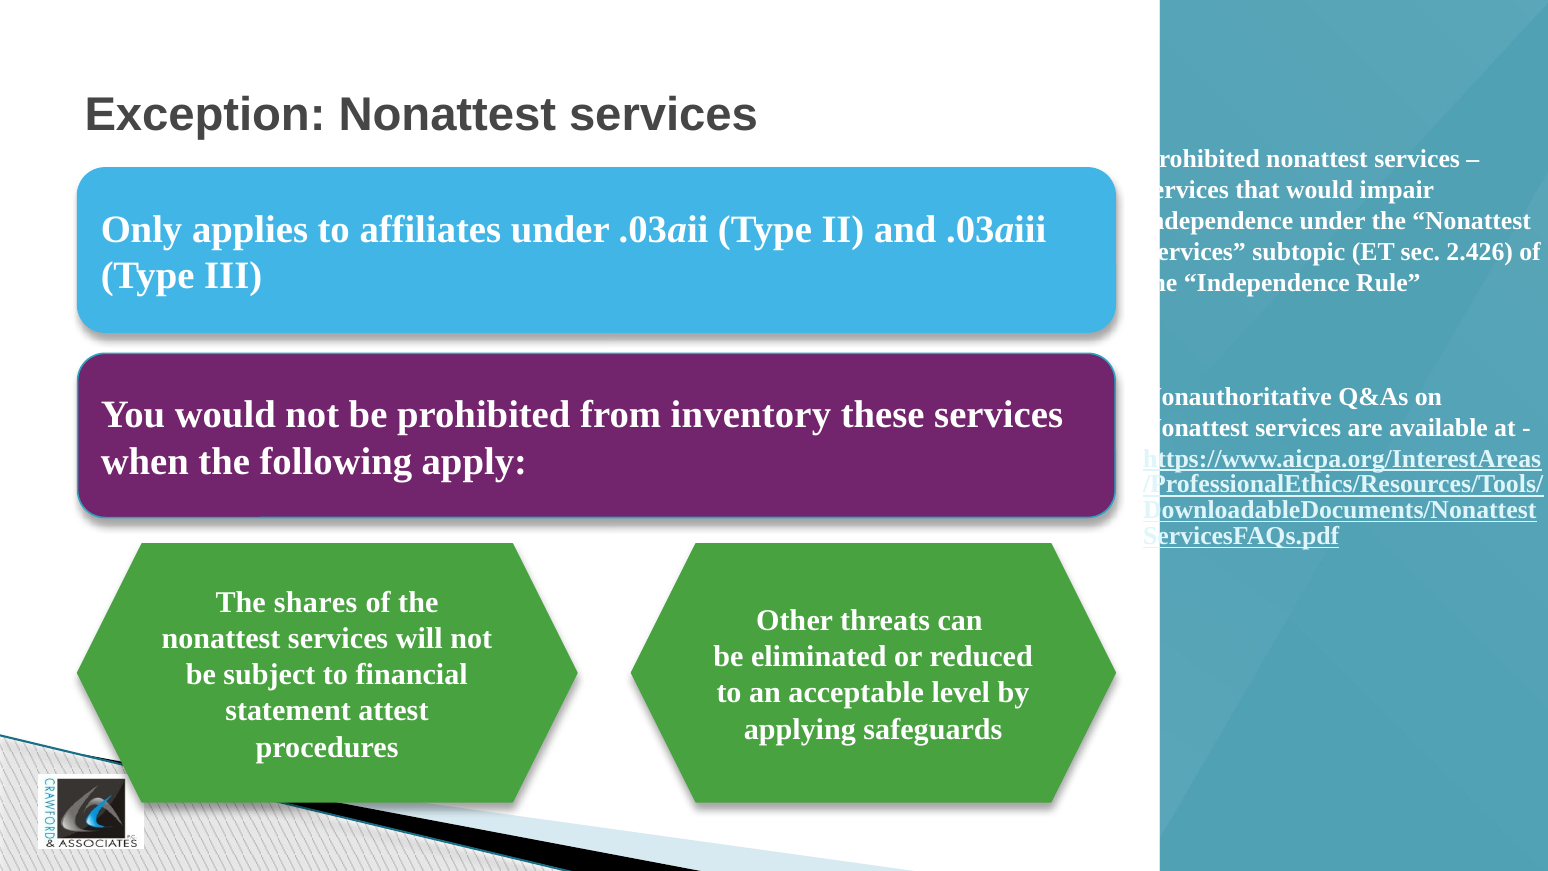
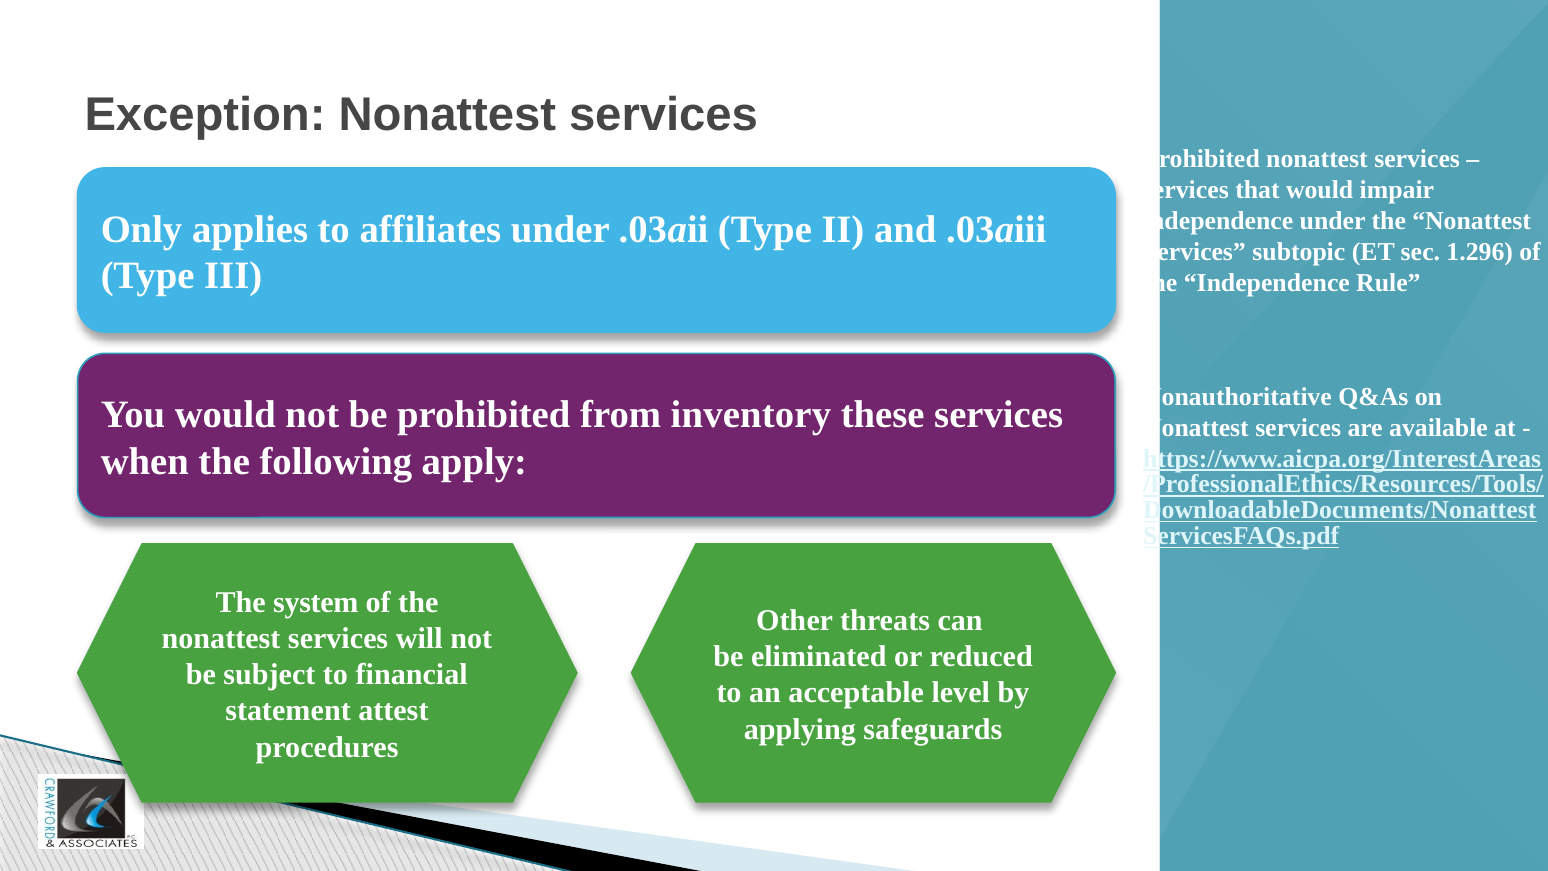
2.426: 2.426 -> 1.296 (1480, 252)
shares: shares -> system (316, 602)
